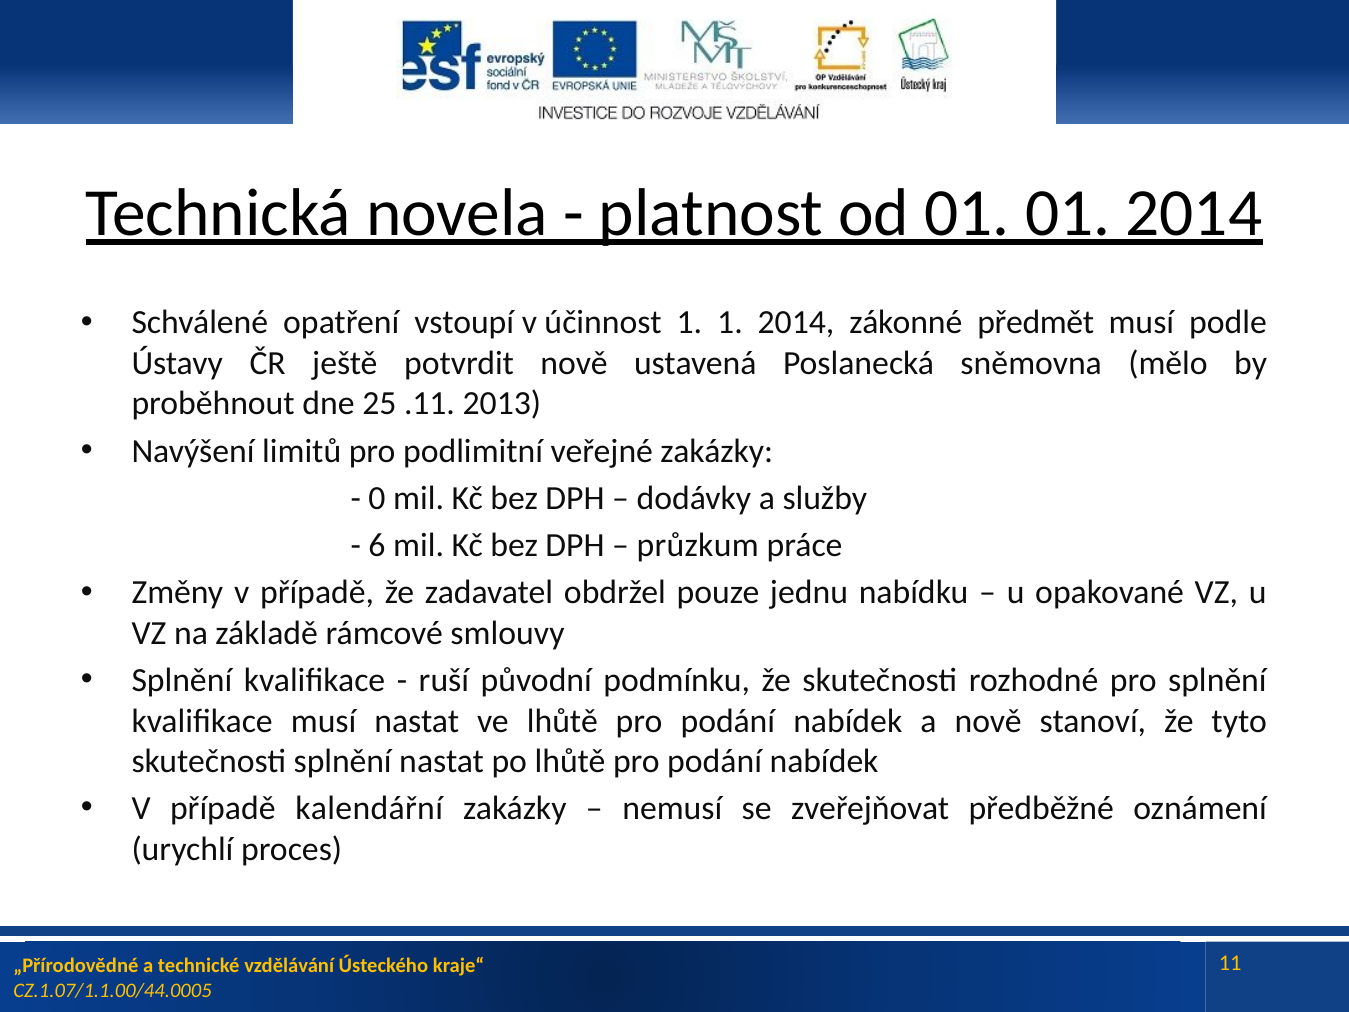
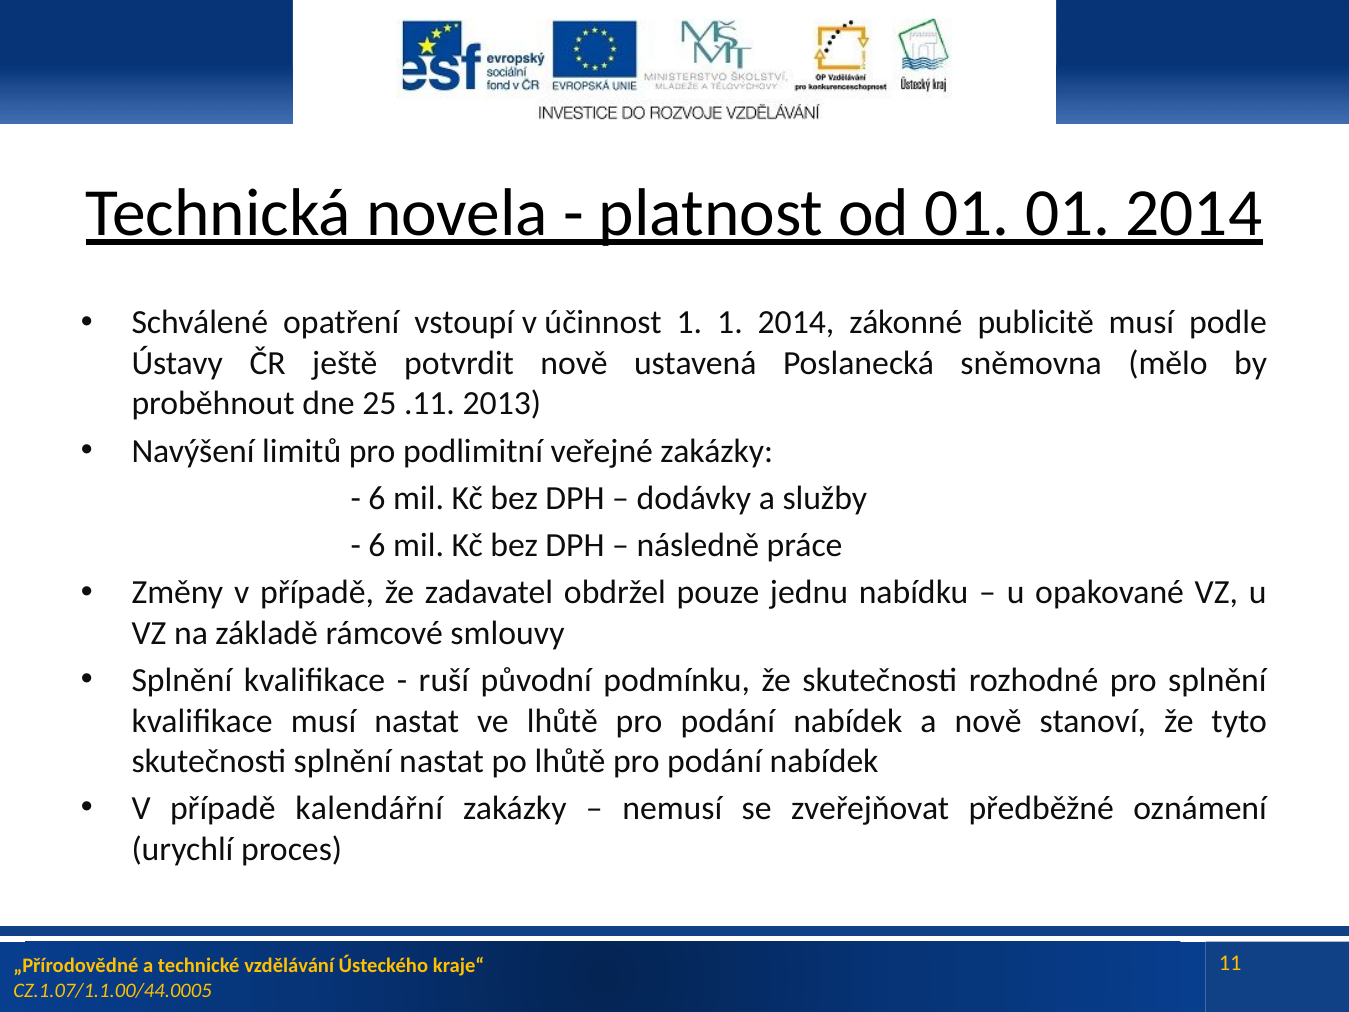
předmět: předmět -> publicitě (1036, 323)
0: 0 -> 6 (377, 498)
průzkum: průzkum -> následně (698, 545)
